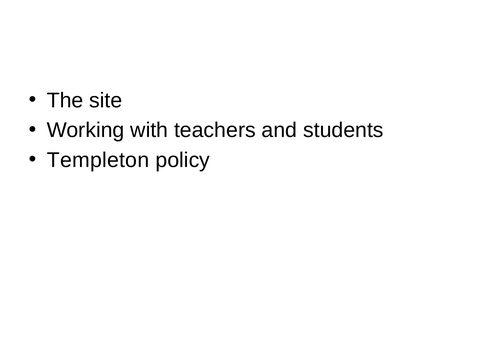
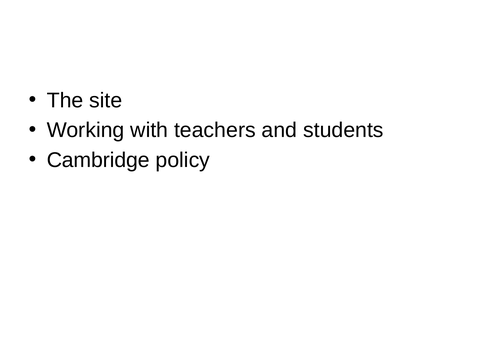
Templeton: Templeton -> Cambridge (98, 160)
